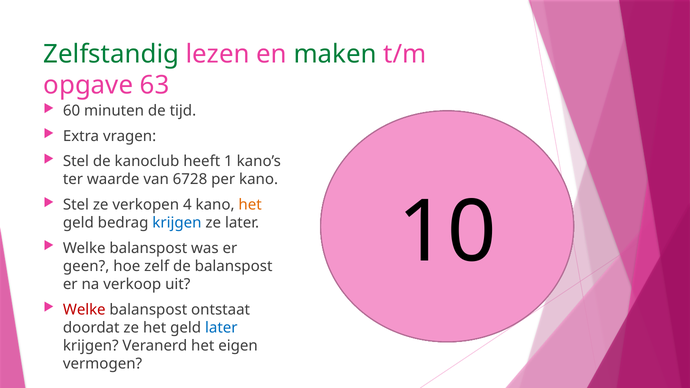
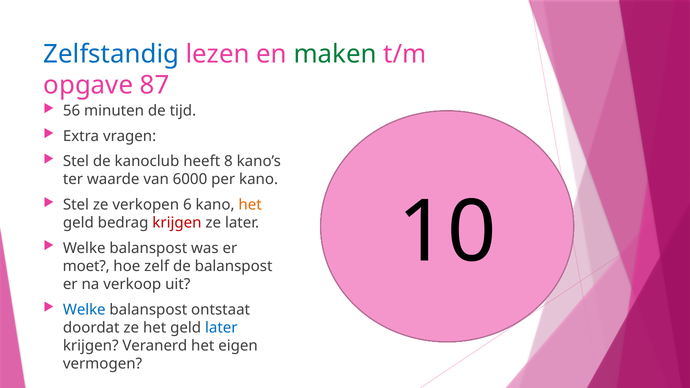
Zelfstandig colour: green -> blue (111, 54)
63: 63 -> 87 (155, 85)
60: 60 -> 56 (72, 111)
1: 1 -> 8 (228, 161)
6728: 6728 -> 6000 (190, 179)
4: 4 -> 6 (187, 205)
krijgen colour: blue -> red (177, 223)
geen: geen -> moet (86, 266)
Welke colour: red -> blue (84, 310)
